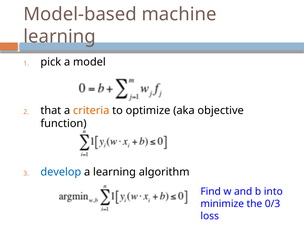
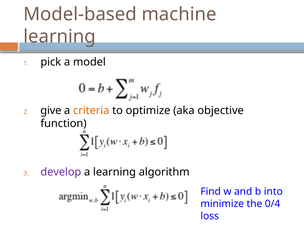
that: that -> give (51, 110)
develop colour: blue -> purple (61, 172)
0/3: 0/3 -> 0/4 (273, 204)
